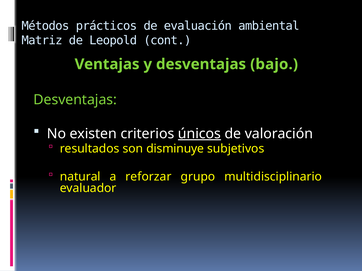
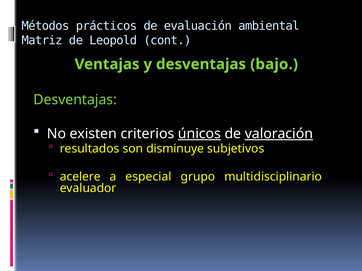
valoración underline: none -> present (279, 134)
natural: natural -> acelere (80, 177)
reforzar: reforzar -> especial (148, 177)
